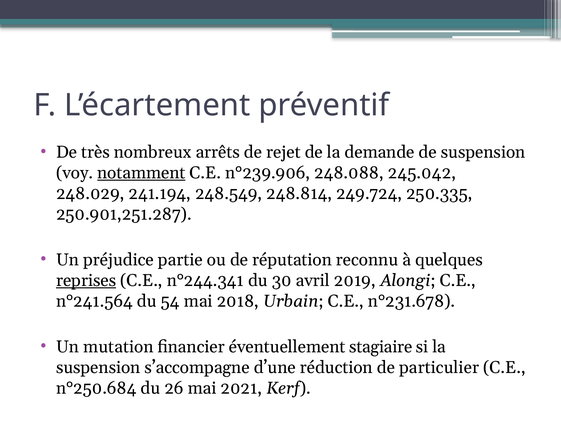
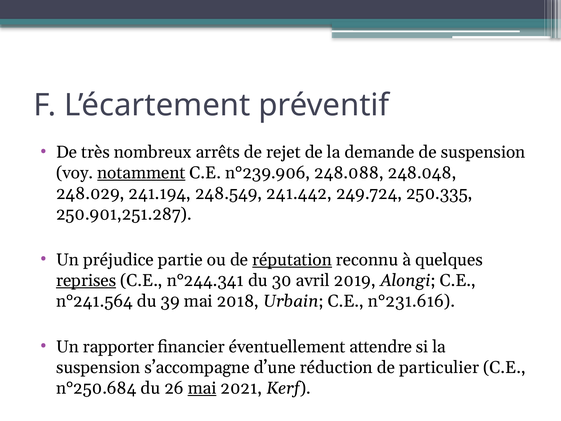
245.042: 245.042 -> 248.048 (422, 173)
248.814: 248.814 -> 241.442 (299, 193)
réputation underline: none -> present (292, 260)
54: 54 -> 39 (170, 301)
n°231.678: n°231.678 -> n°231.616 (412, 301)
mutation: mutation -> rapporter (119, 347)
stagiaire: stagiaire -> attendre (381, 347)
mai underline: none -> present (202, 388)
